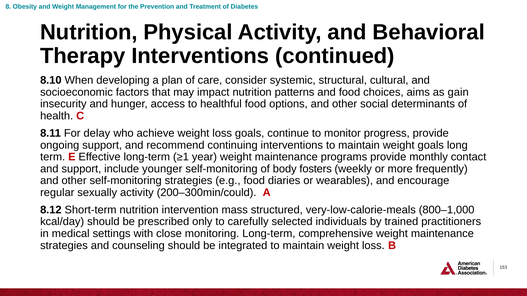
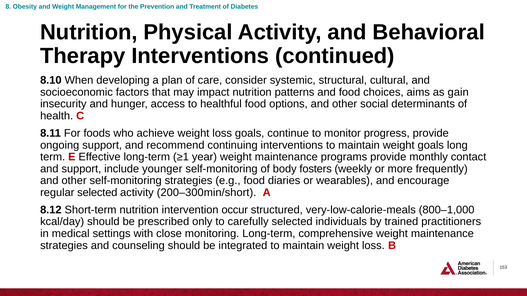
delay: delay -> foods (97, 133)
regular sexually: sexually -> selected (97, 193)
200–300min/could: 200–300min/could -> 200–300min/short (207, 193)
mass: mass -> occur (235, 210)
